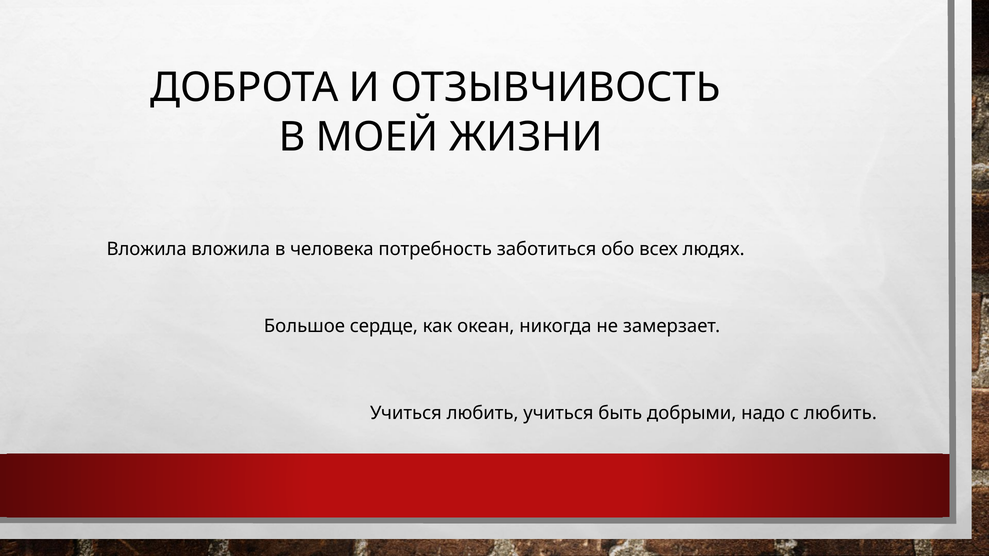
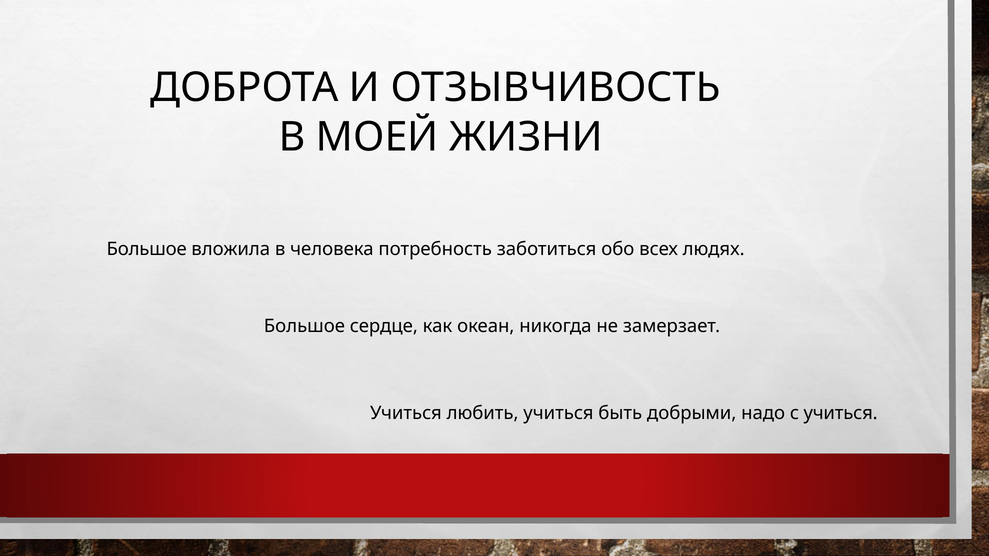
Вложила: Вложила -> Большое (147, 249)
с любить: любить -> учиться (841, 413)
